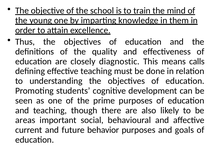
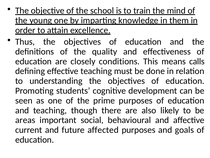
diagnostic: diagnostic -> conditions (119, 61)
behavior: behavior -> affected (103, 130)
